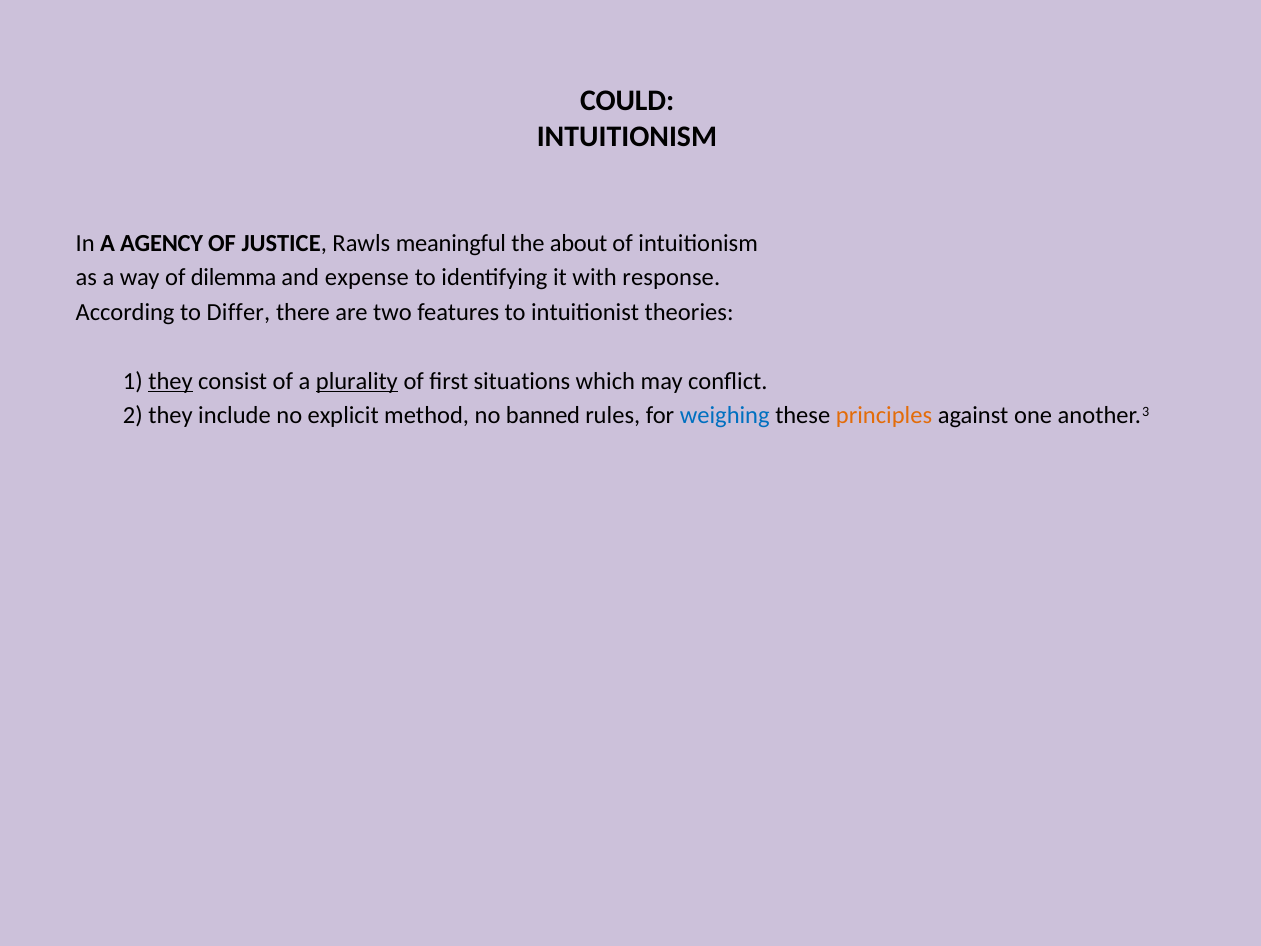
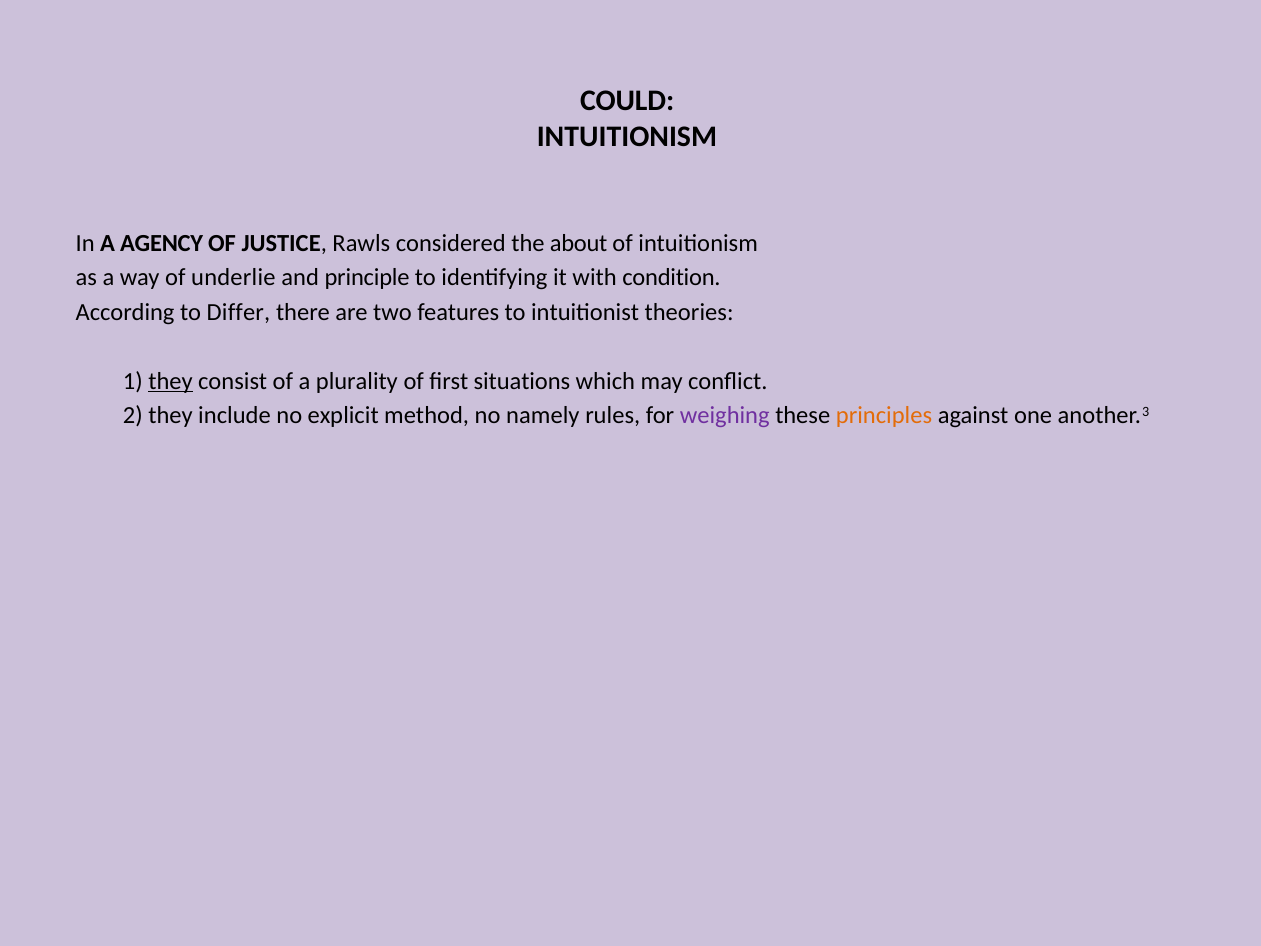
meaningful: meaningful -> considered (451, 243)
dilemma: dilemma -> underlie (233, 278)
expense: expense -> principle (367, 278)
response: response -> condition (671, 278)
plurality underline: present -> none (357, 381)
banned: banned -> namely (543, 415)
weighing colour: blue -> purple (725, 415)
